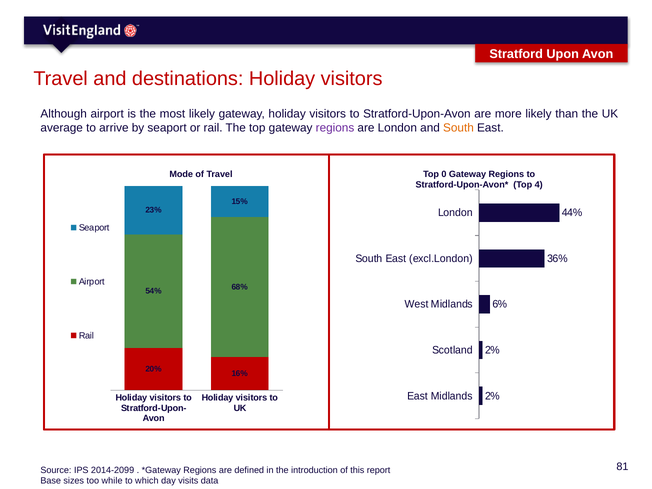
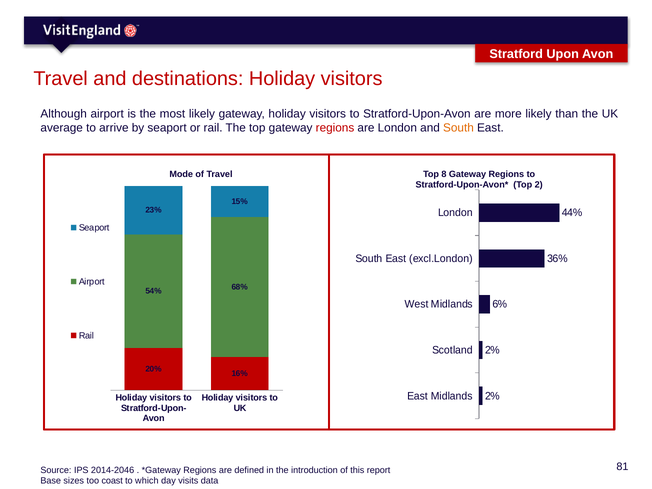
regions colour: purple -> red (335, 128)
0: 0 -> 8 (444, 174)
4: 4 -> 2 (539, 185)
2014-2099: 2014-2099 -> 2014-2046 (113, 470)
while: while -> coast (112, 481)
